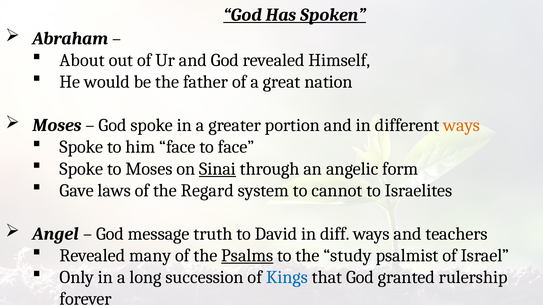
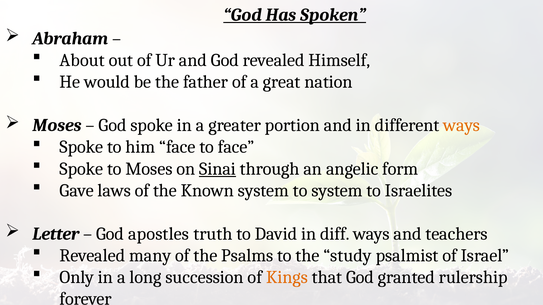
Regard: Regard -> Known (207, 191)
to cannot: cannot -> system (337, 191)
Angel: Angel -> Letter (56, 234)
message: message -> apostles (159, 234)
Psalms underline: present -> none (247, 256)
Kings colour: blue -> orange (287, 278)
